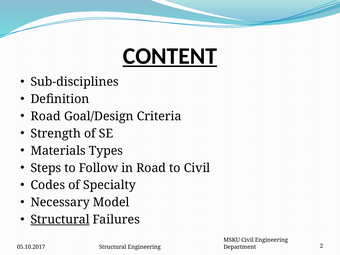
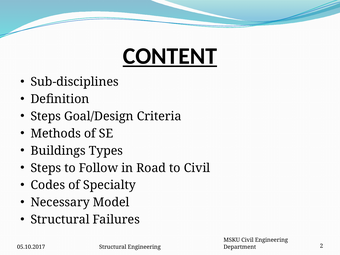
Road: Road -> Steps (46, 116)
Strength: Strength -> Methods (56, 134)
Materials: Materials -> Buildings (58, 151)
Structural underline: present -> none (60, 220)
